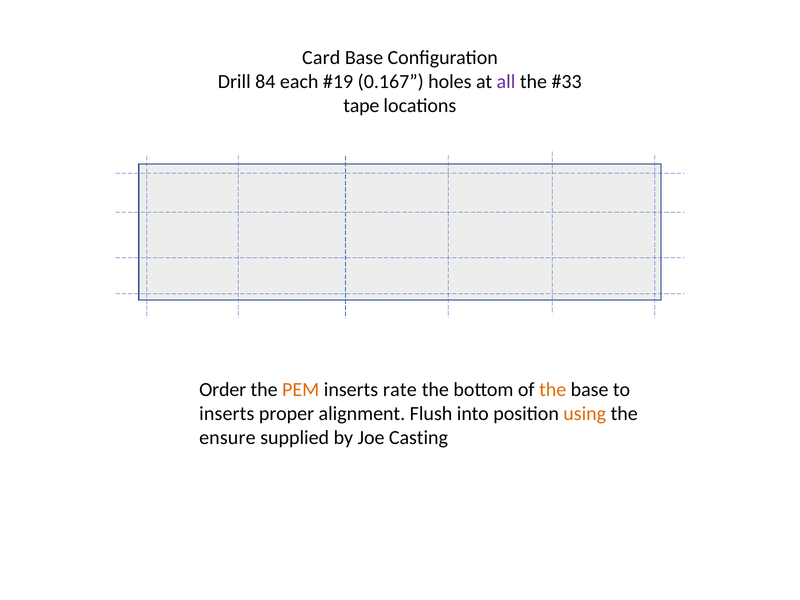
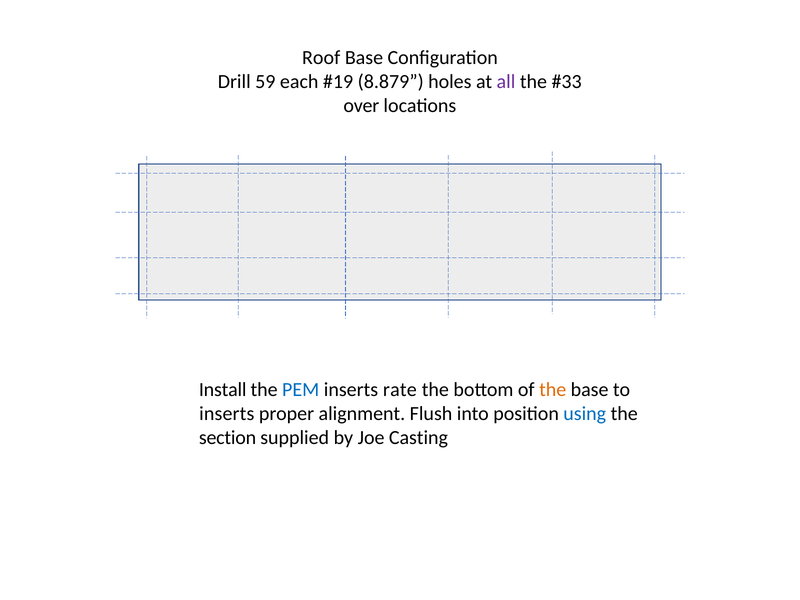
Card: Card -> Roof (321, 58)
84: 84 -> 59 (265, 82)
0.167: 0.167 -> 8.879 (391, 82)
tape: tape -> over (361, 106)
Order: Order -> Install (223, 389)
PEM colour: orange -> blue (301, 389)
using colour: orange -> blue (585, 413)
ensure: ensure -> section (228, 437)
